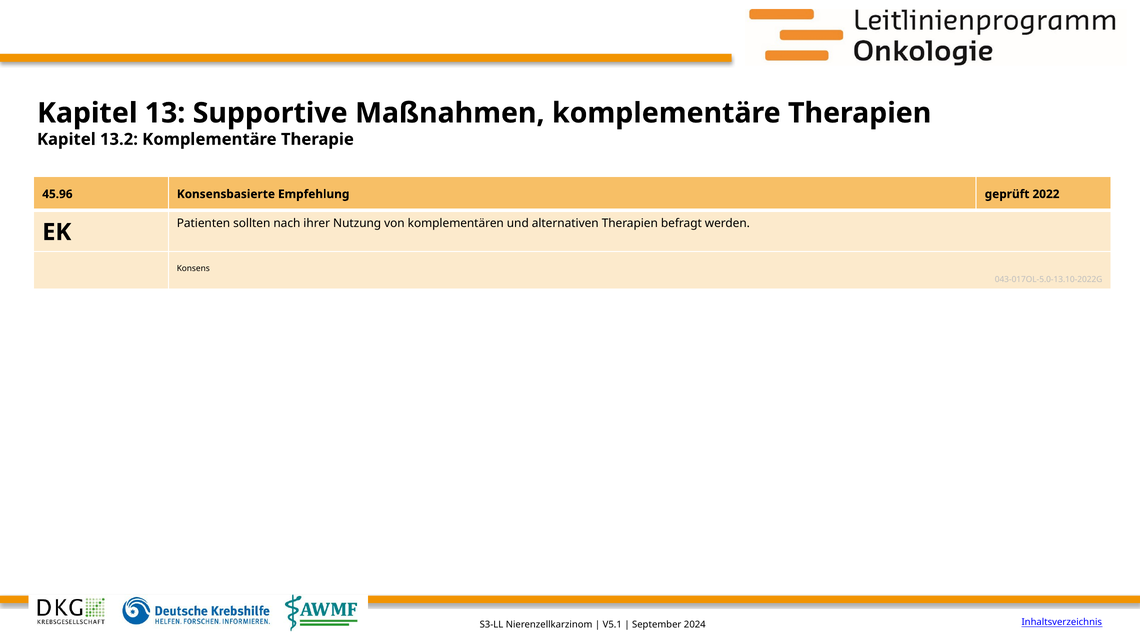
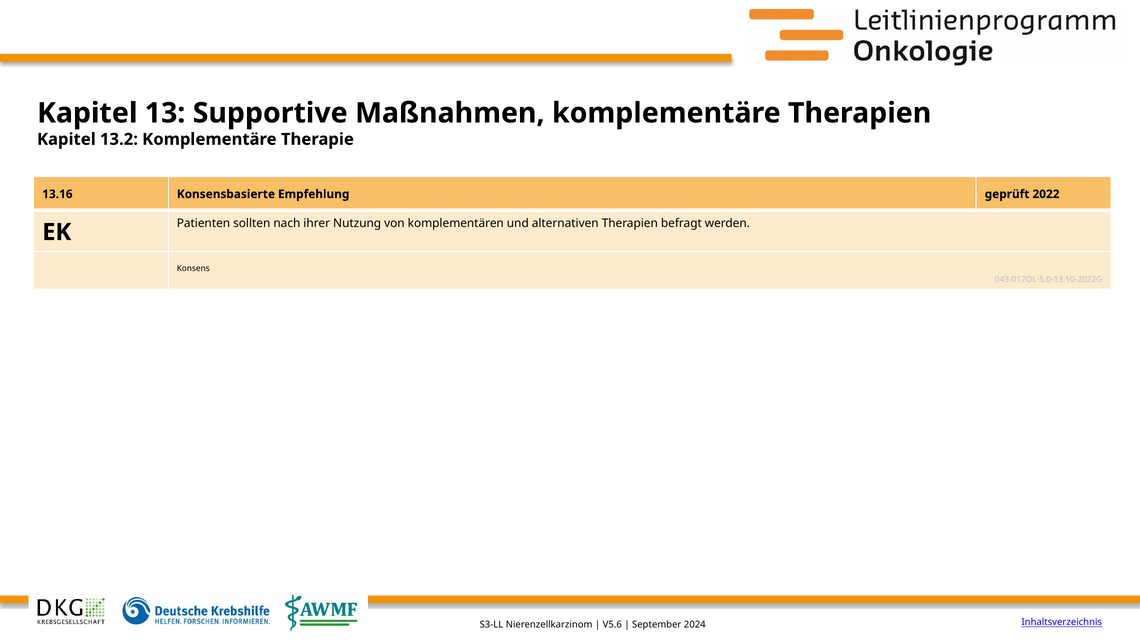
45.96: 45.96 -> 13.16 (57, 194)
V5.1: V5.1 -> V5.6 (612, 625)
